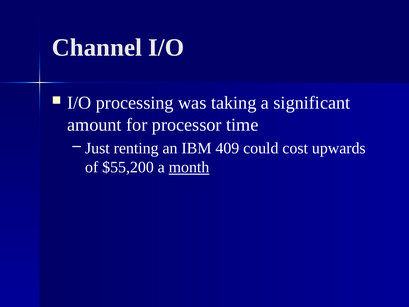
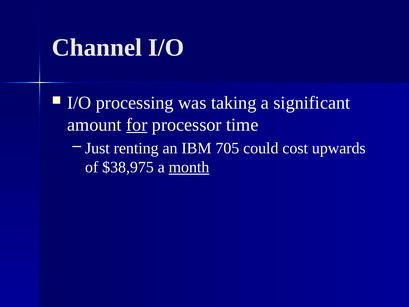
for underline: none -> present (137, 125)
409: 409 -> 705 (227, 148)
$55,200: $55,200 -> $38,975 (128, 167)
